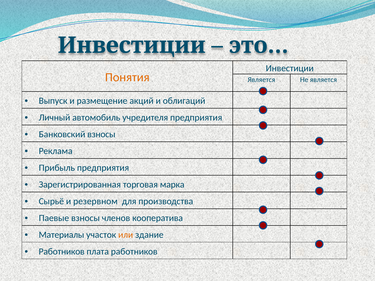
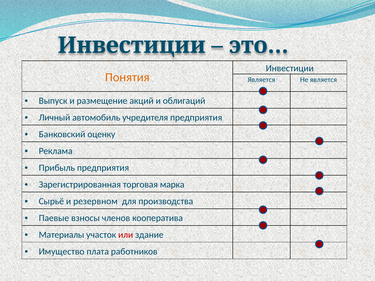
Банковский взносы: взносы -> оценку (101, 134)
или colour: orange -> red (126, 235)
Работников: Работников -> Имущество (62, 252)
